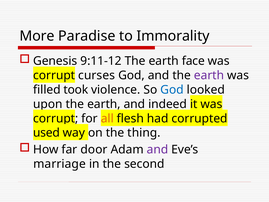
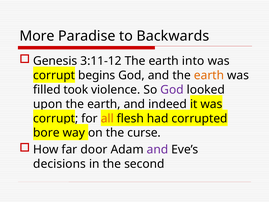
Immorality: Immorality -> Backwards (173, 36)
9:11-12: 9:11-12 -> 3:11-12 (101, 61)
face: face -> into (193, 61)
curses: curses -> begins (97, 75)
earth colour: purple -> orange (209, 75)
God colour: blue -> purple (172, 90)
used: used -> bore (46, 133)
thing: thing -> curse (144, 133)
marriage: marriage -> decisions (60, 164)
